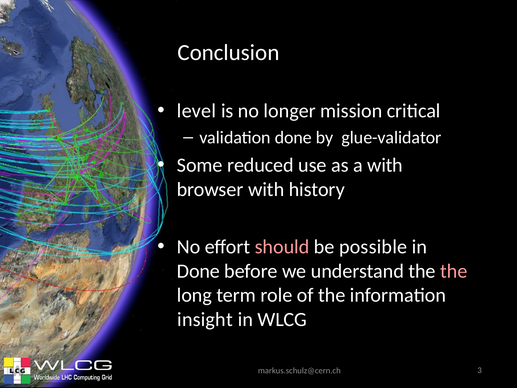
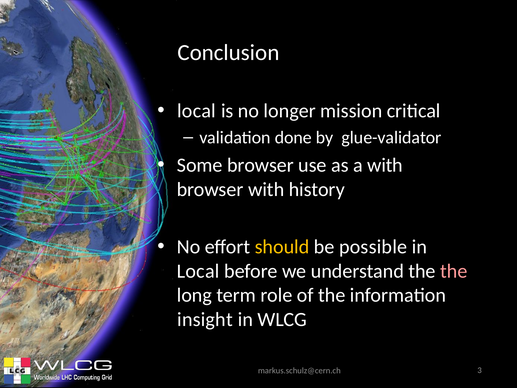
level: level -> local (197, 111)
Some reduced: reduced -> browser (260, 165)
should colour: pink -> yellow (282, 247)
Done: Done -> Local (198, 271)
